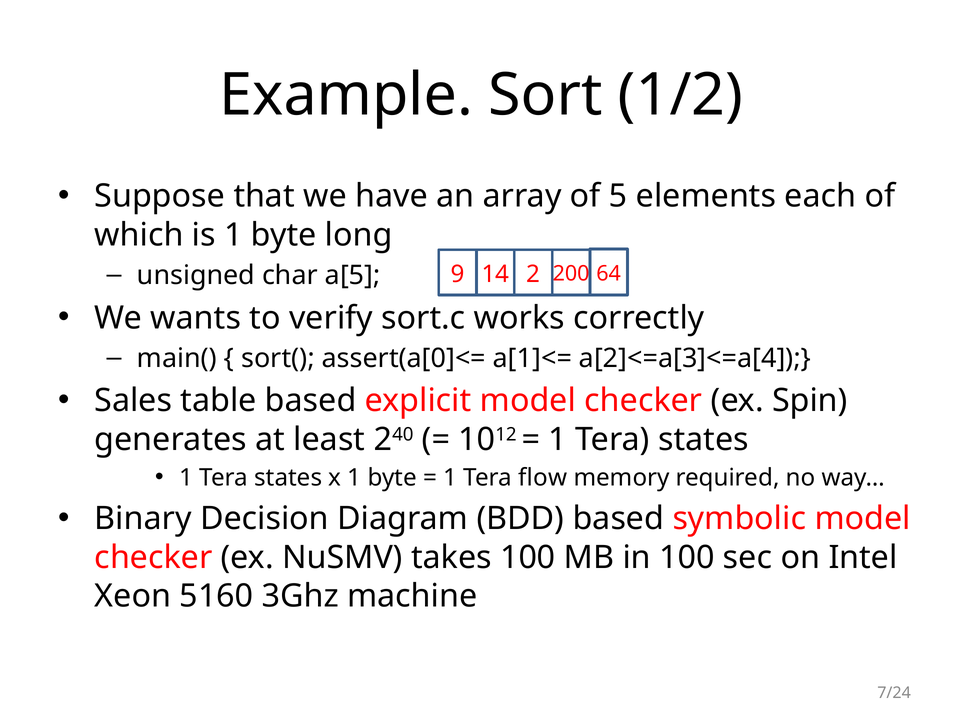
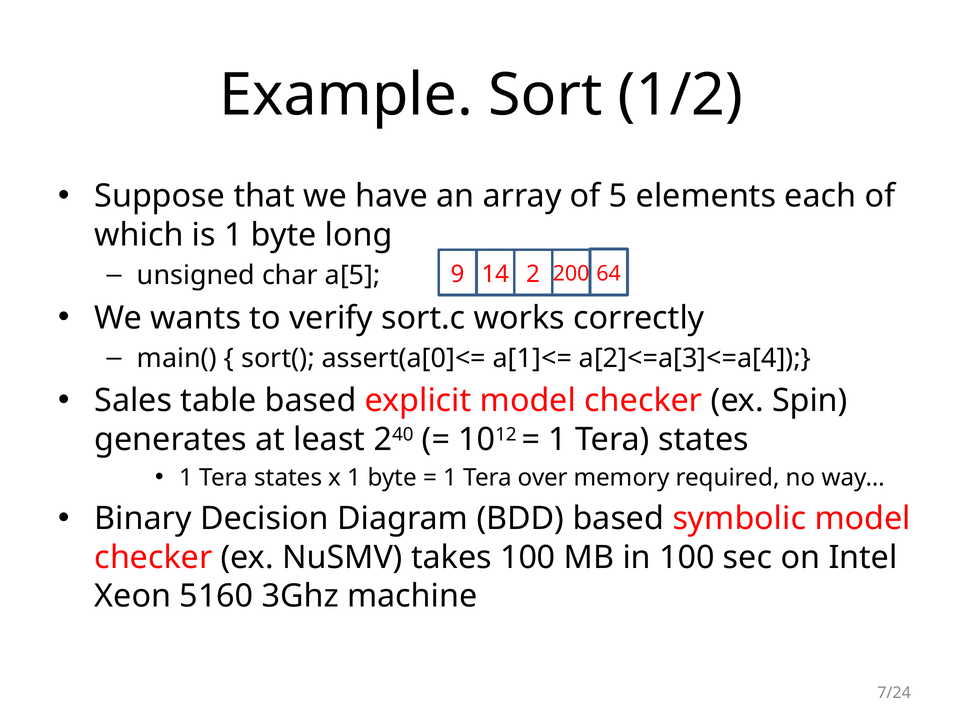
flow: flow -> over (543, 478)
